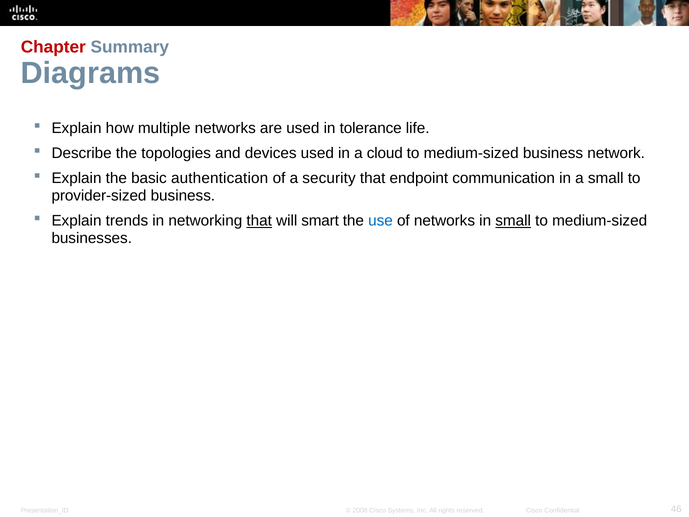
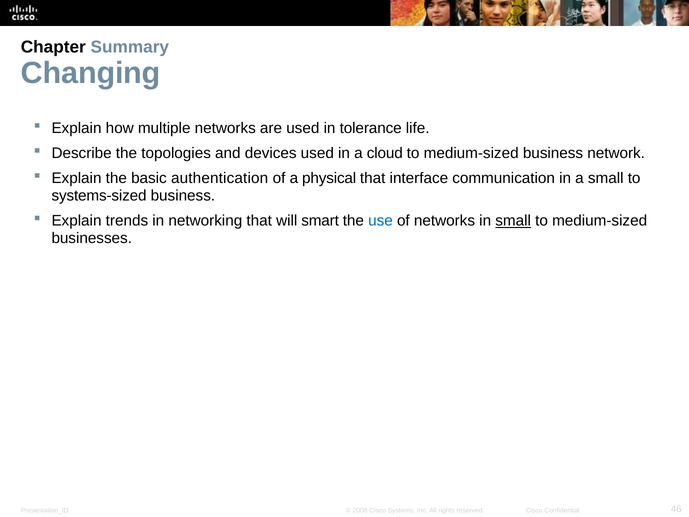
Chapter colour: red -> black (53, 47)
Diagrams: Diagrams -> Changing (91, 73)
security: security -> physical (329, 178)
endpoint: endpoint -> interface (419, 178)
provider-sized: provider-sized -> systems-sized (99, 196)
that underline: present -> none (259, 221)
